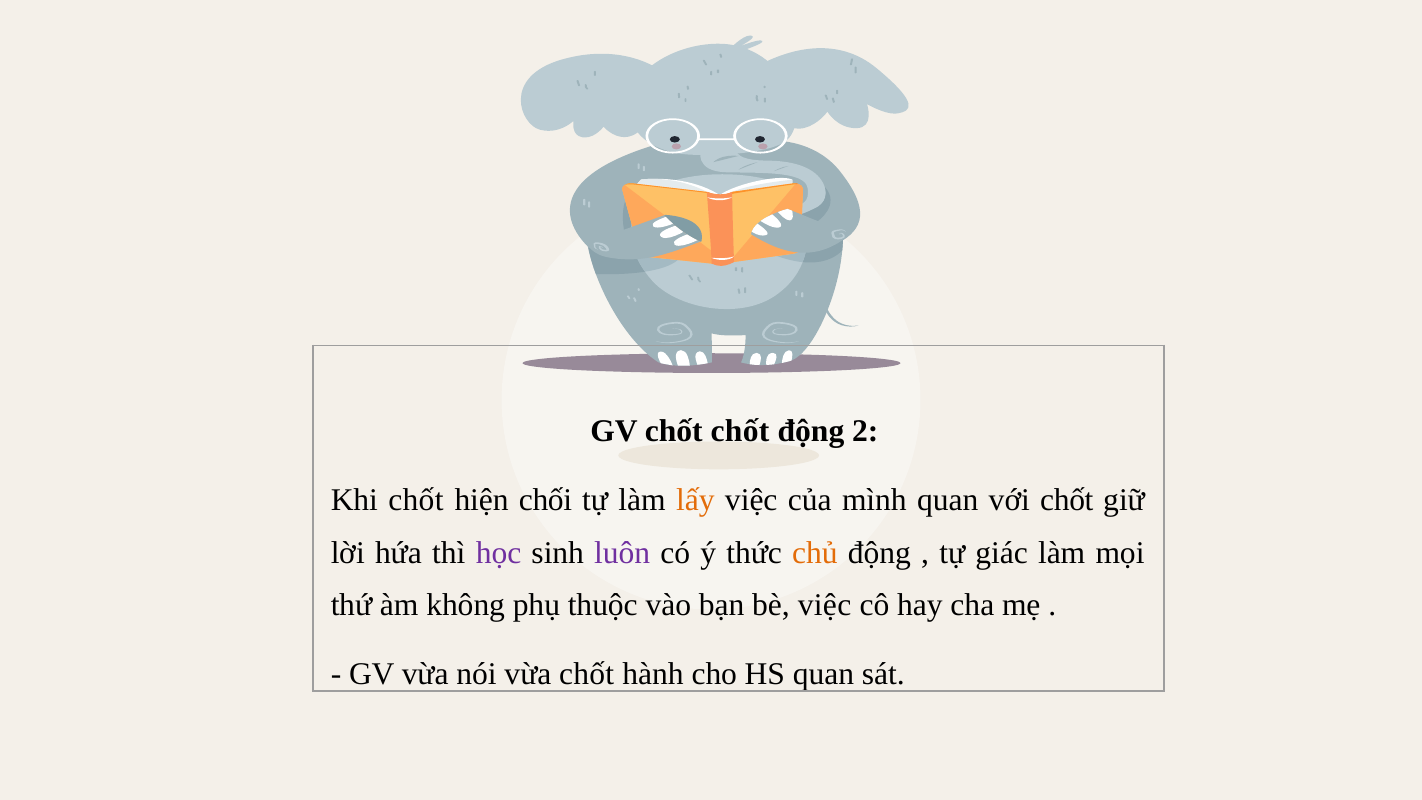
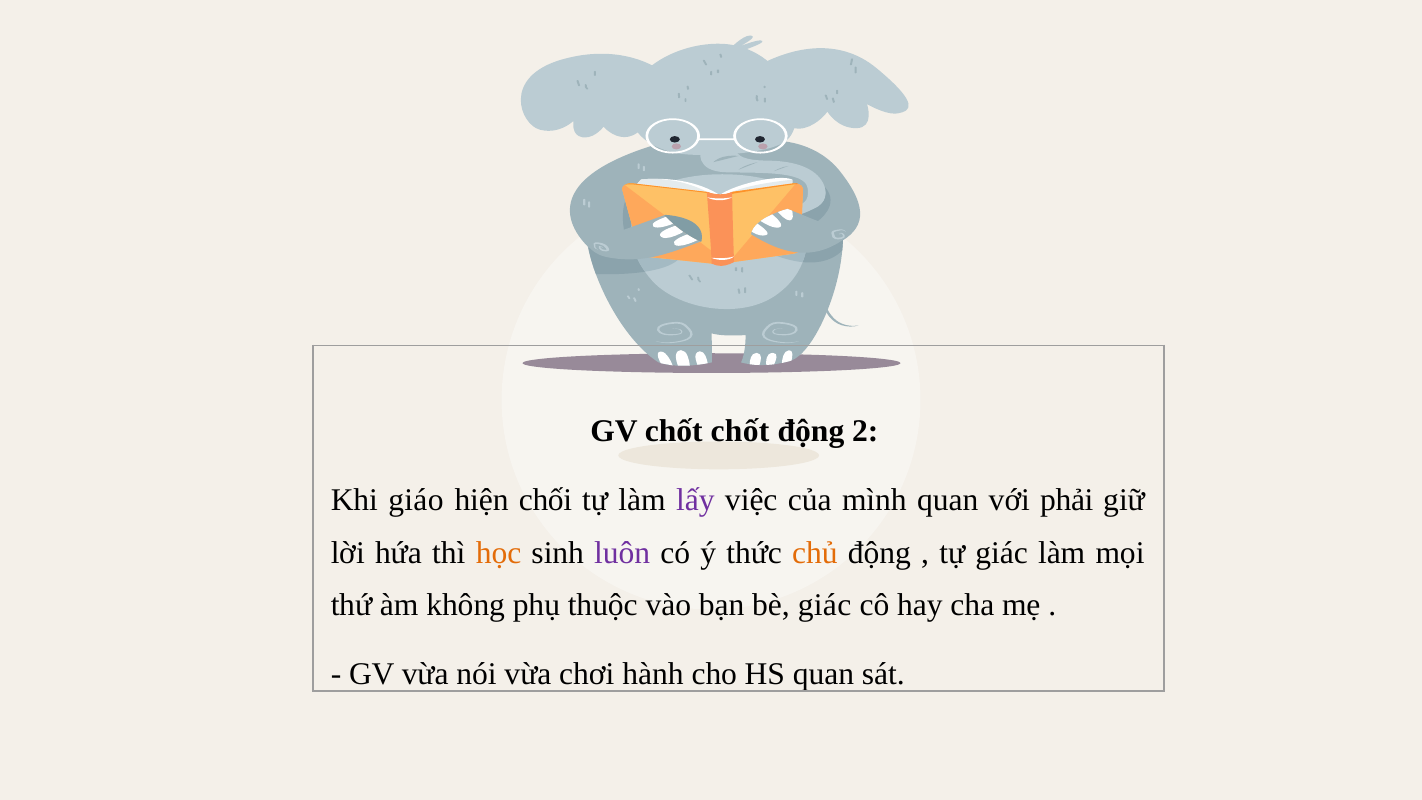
Khi chốt: chốt -> giáo (416, 500)
lấy colour: orange -> purple (695, 500)
với chốt: chốt -> phải (1067, 500)
học colour: purple -> orange (499, 553)
bè việc: việc -> giác (825, 605)
vừa chốt: chốt -> chơi (587, 674)
